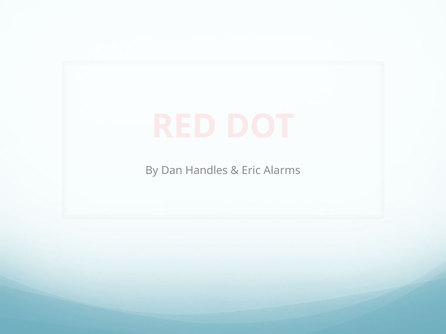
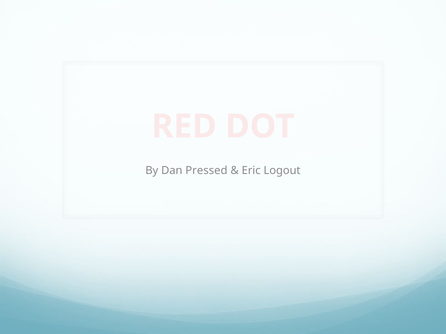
Handles: Handles -> Pressed (206, 171)
Alarms: Alarms -> Logout (282, 171)
